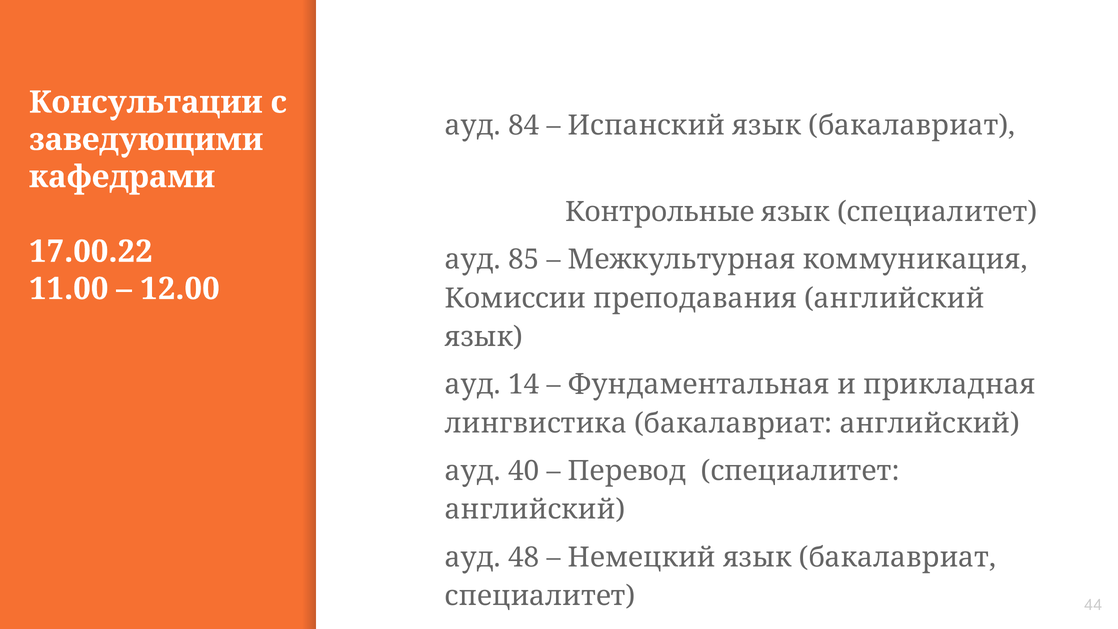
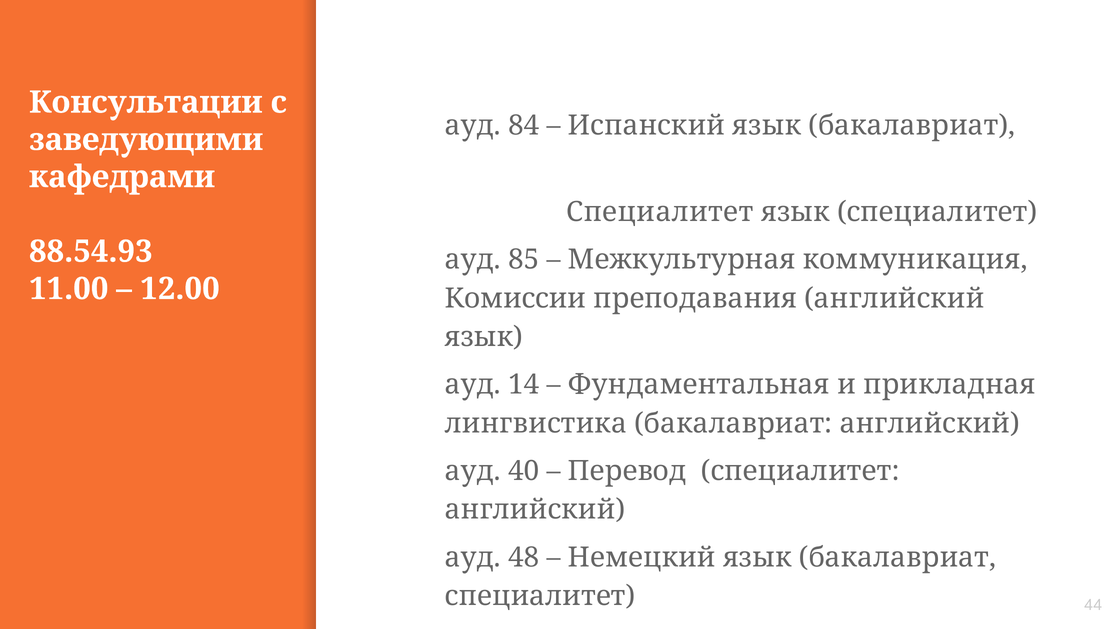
Контрольные: Контрольные -> Специалитет (660, 212)
17.00.22: 17.00.22 -> 88.54.93 (91, 252)
